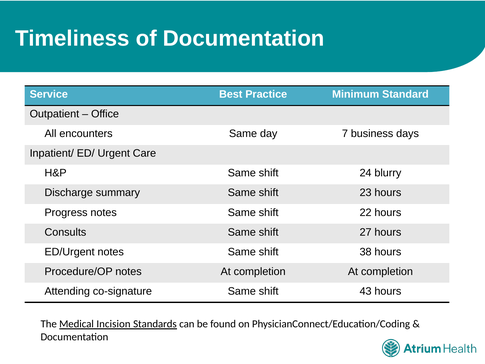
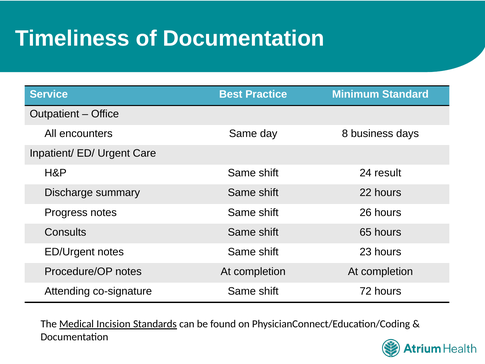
7: 7 -> 8 (345, 134)
blurry: blurry -> result (388, 173)
23: 23 -> 22 (366, 193)
22: 22 -> 26 (366, 212)
27: 27 -> 65 (366, 232)
38: 38 -> 23 (366, 252)
43: 43 -> 72 (366, 291)
